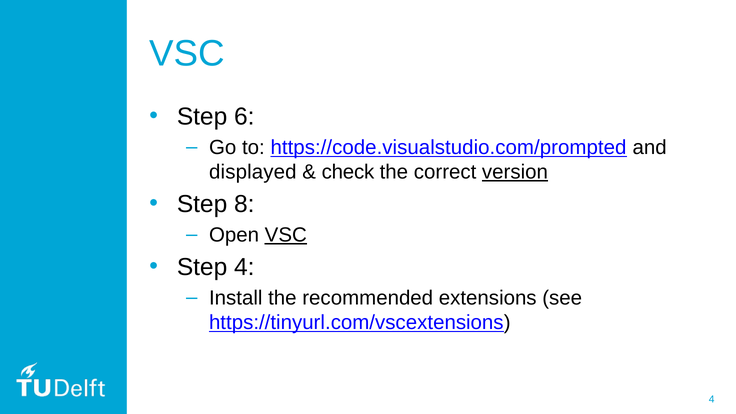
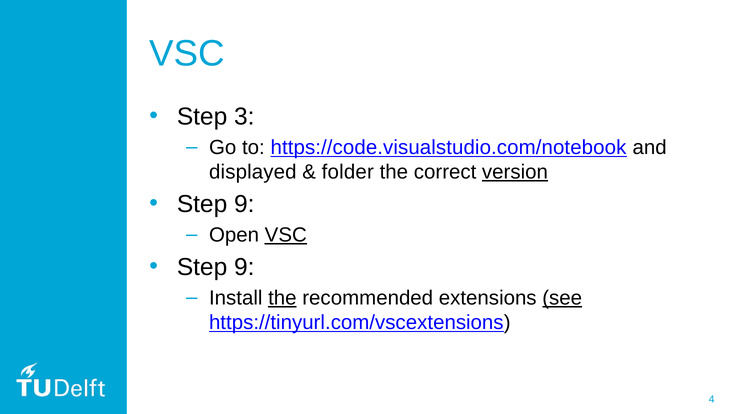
6: 6 -> 3 (244, 117)
https://code.visualstudio.com/prompted: https://code.visualstudio.com/prompted -> https://code.visualstudio.com/notebook (448, 148)
check: check -> folder (348, 172)
8: 8 -> 9 (244, 204)
4: 4 -> 9 (244, 267)
the underline: none -> present (282, 298)
see underline: none -> present (562, 298)
